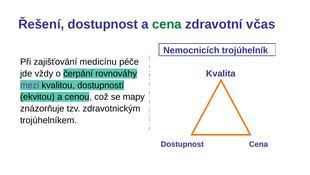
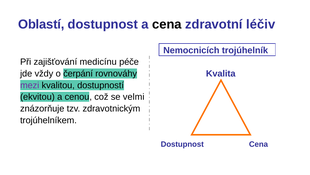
Řešení: Řešení -> Oblastí (41, 24)
cena colour: green -> black (167, 24)
včas: včas -> léčiv (261, 24)
mapy: mapy -> velmi (134, 97)
